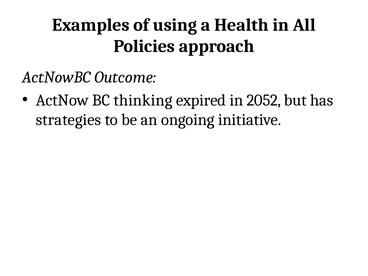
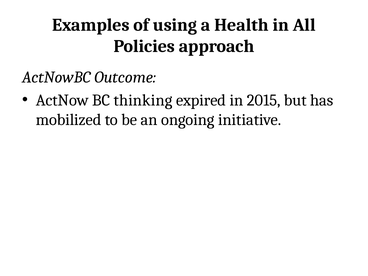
2052: 2052 -> 2015 (264, 100)
strategies: strategies -> mobilized (69, 120)
